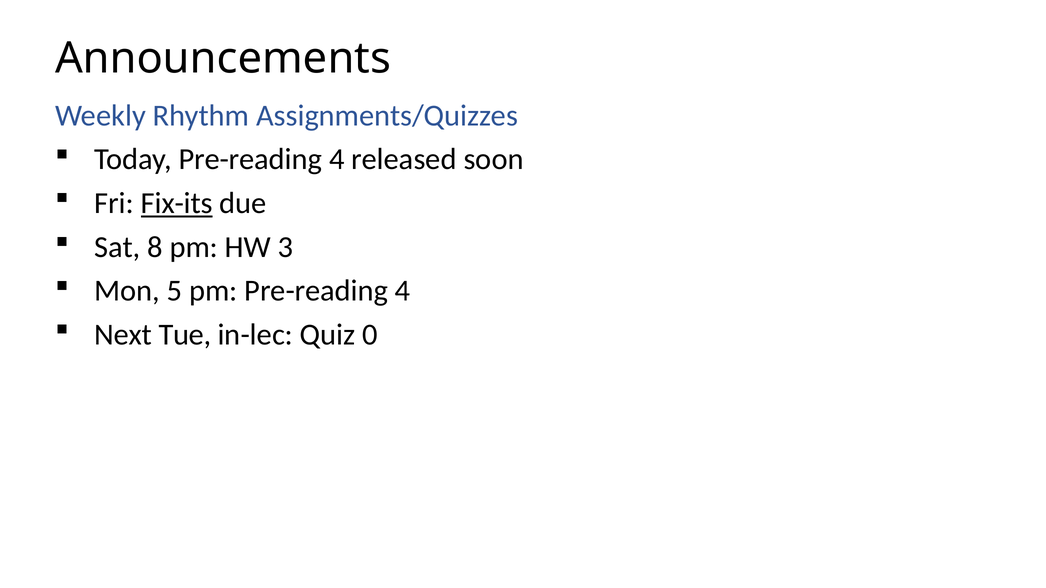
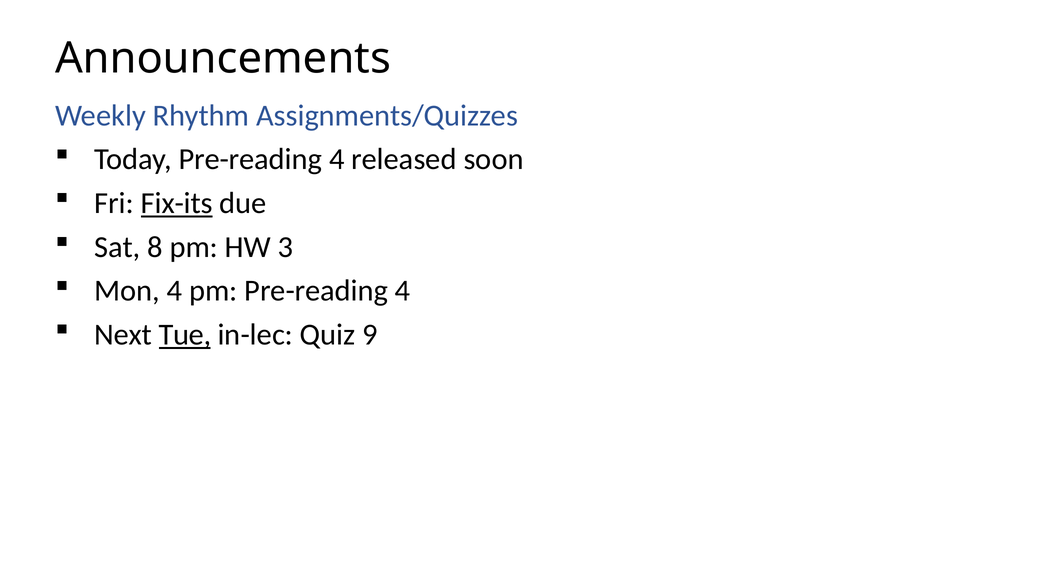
Mon 5: 5 -> 4 (175, 291)
Tue underline: none -> present (185, 335)
0: 0 -> 9 (370, 335)
